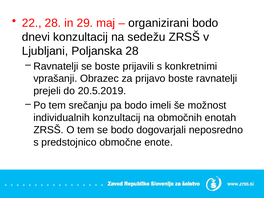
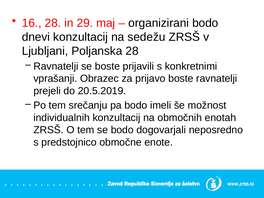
22: 22 -> 16 (32, 23)
